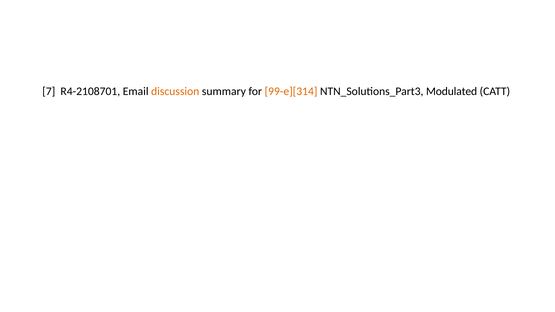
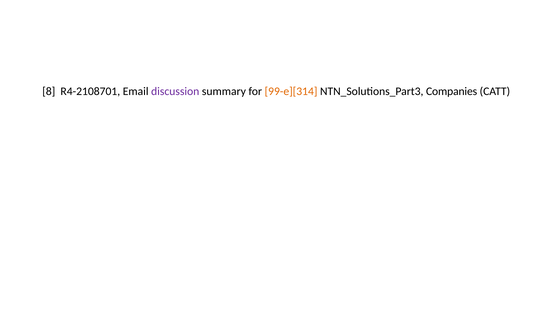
7: 7 -> 8 (49, 91)
discussion colour: orange -> purple (175, 91)
Modulated: Modulated -> Companies (452, 91)
